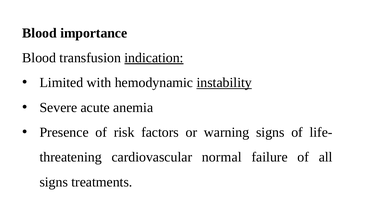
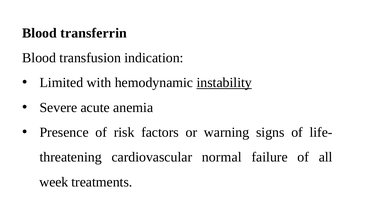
importance: importance -> transferrin (94, 33)
indication underline: present -> none (154, 58)
signs: signs -> week (54, 182)
